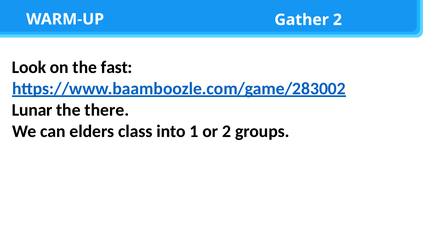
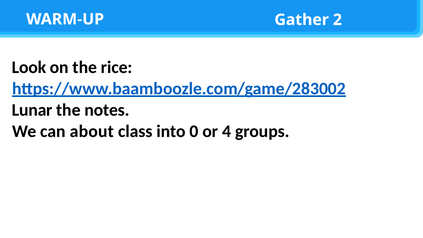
fast: fast -> rice (117, 67)
there: there -> notes (107, 110)
elders: elders -> about (92, 131)
1: 1 -> 0 (194, 131)
or 2: 2 -> 4 (227, 131)
